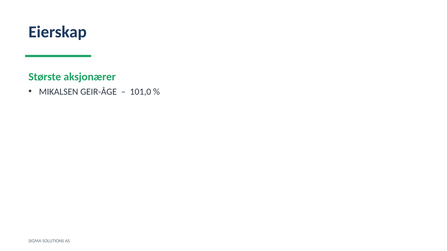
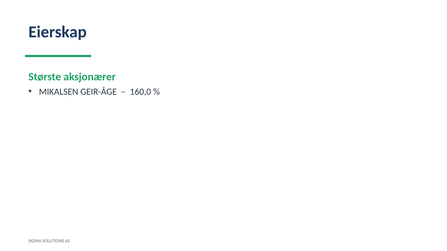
101,0: 101,0 -> 160,0 (141, 92)
